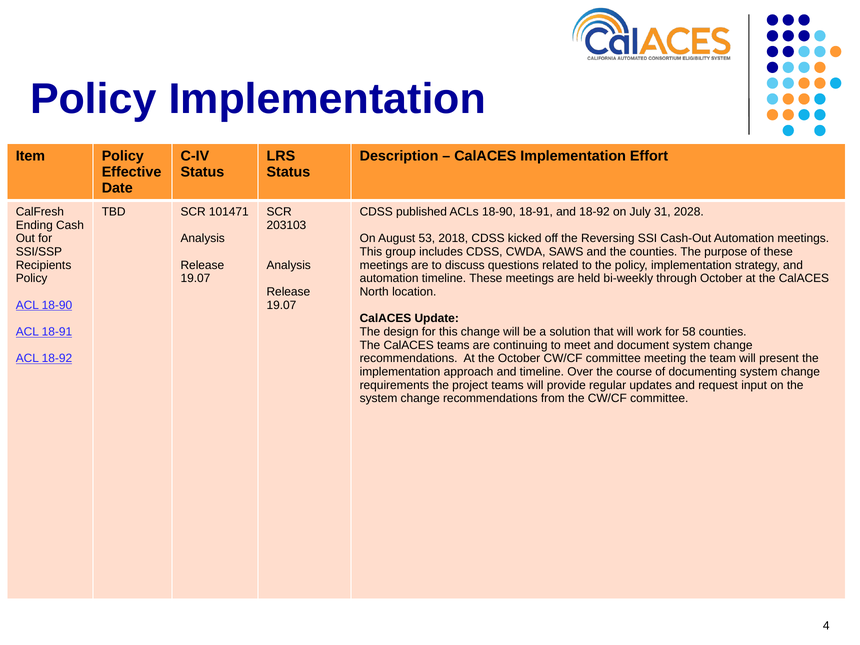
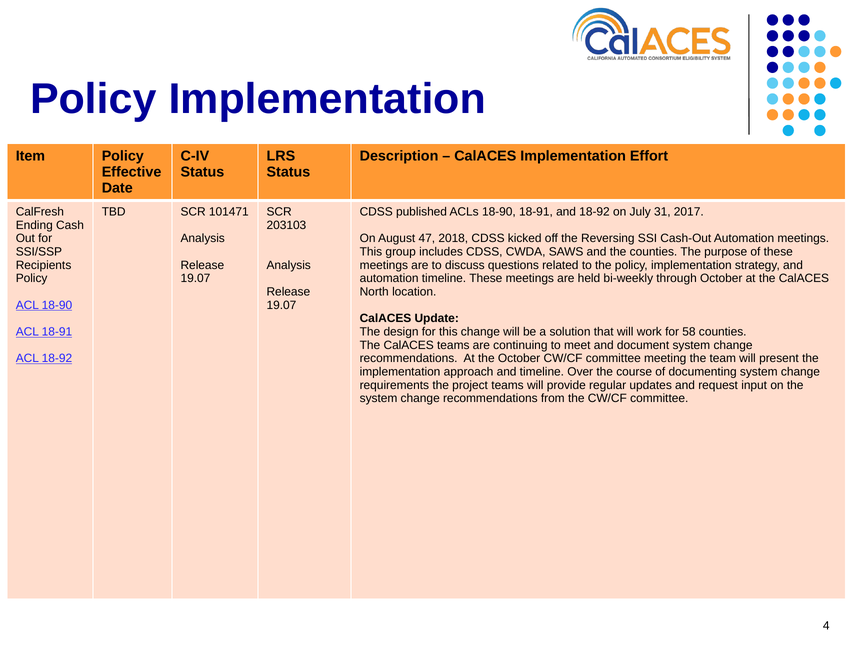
2028: 2028 -> 2017 (689, 212)
53: 53 -> 47 (427, 238)
